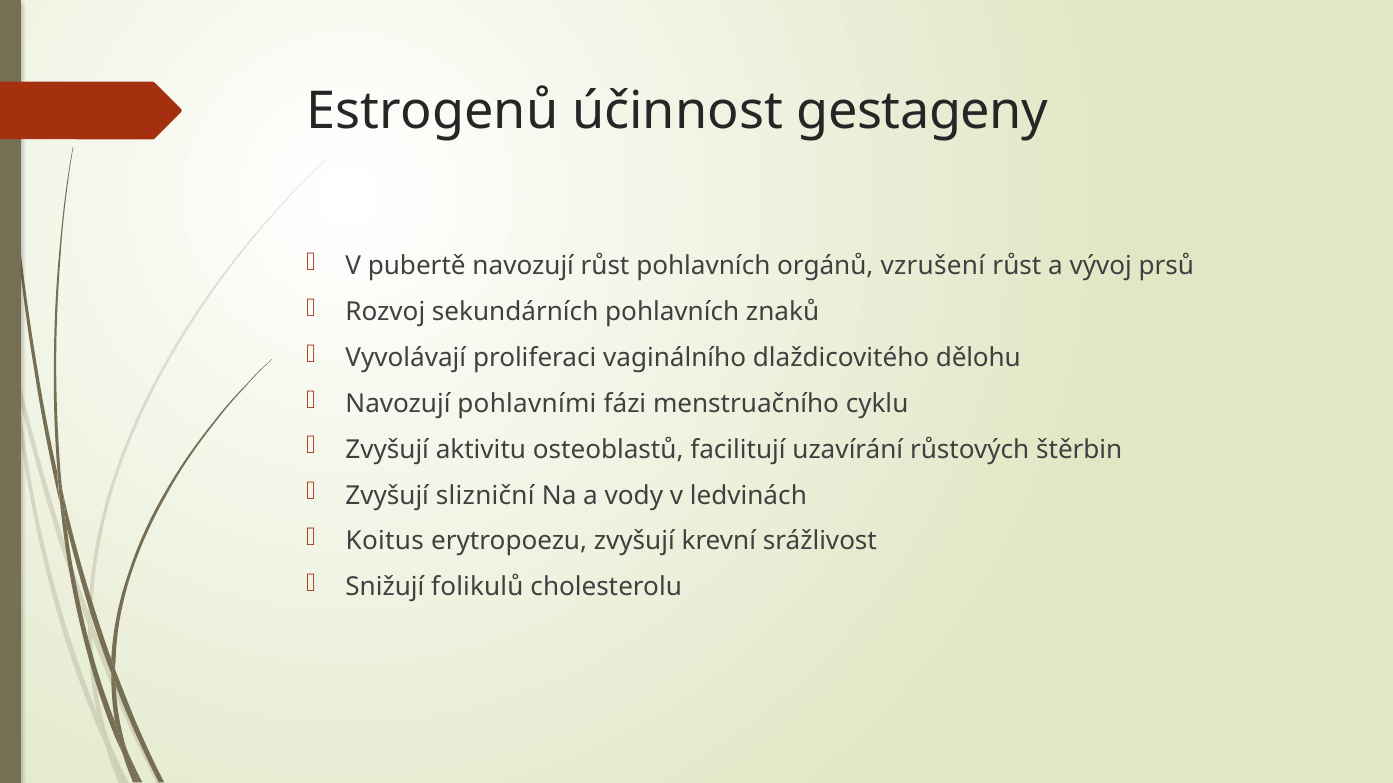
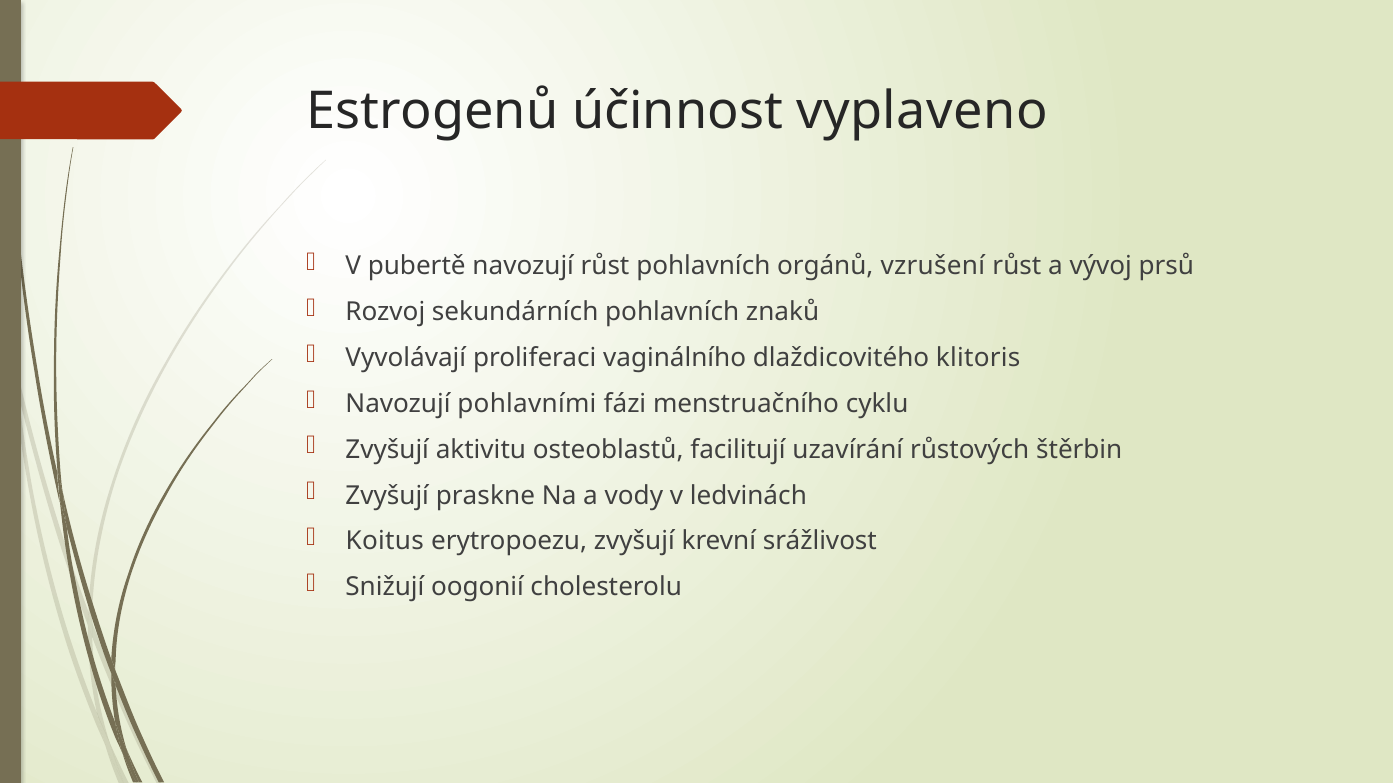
gestageny: gestageny -> vyplaveno (922, 112)
dělohu: dělohu -> klitoris (978, 358)
slizniční: slizniční -> praskne (485, 496)
folikulů: folikulů -> oogonií (477, 588)
